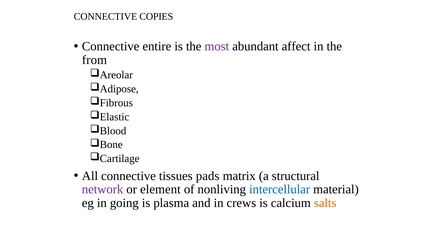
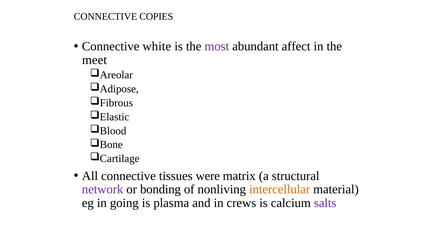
entire: entire -> white (157, 46)
from: from -> meet (94, 60)
pads: pads -> were (208, 176)
element: element -> bonding (161, 190)
intercellular colour: blue -> orange (280, 190)
salts colour: orange -> purple (325, 203)
